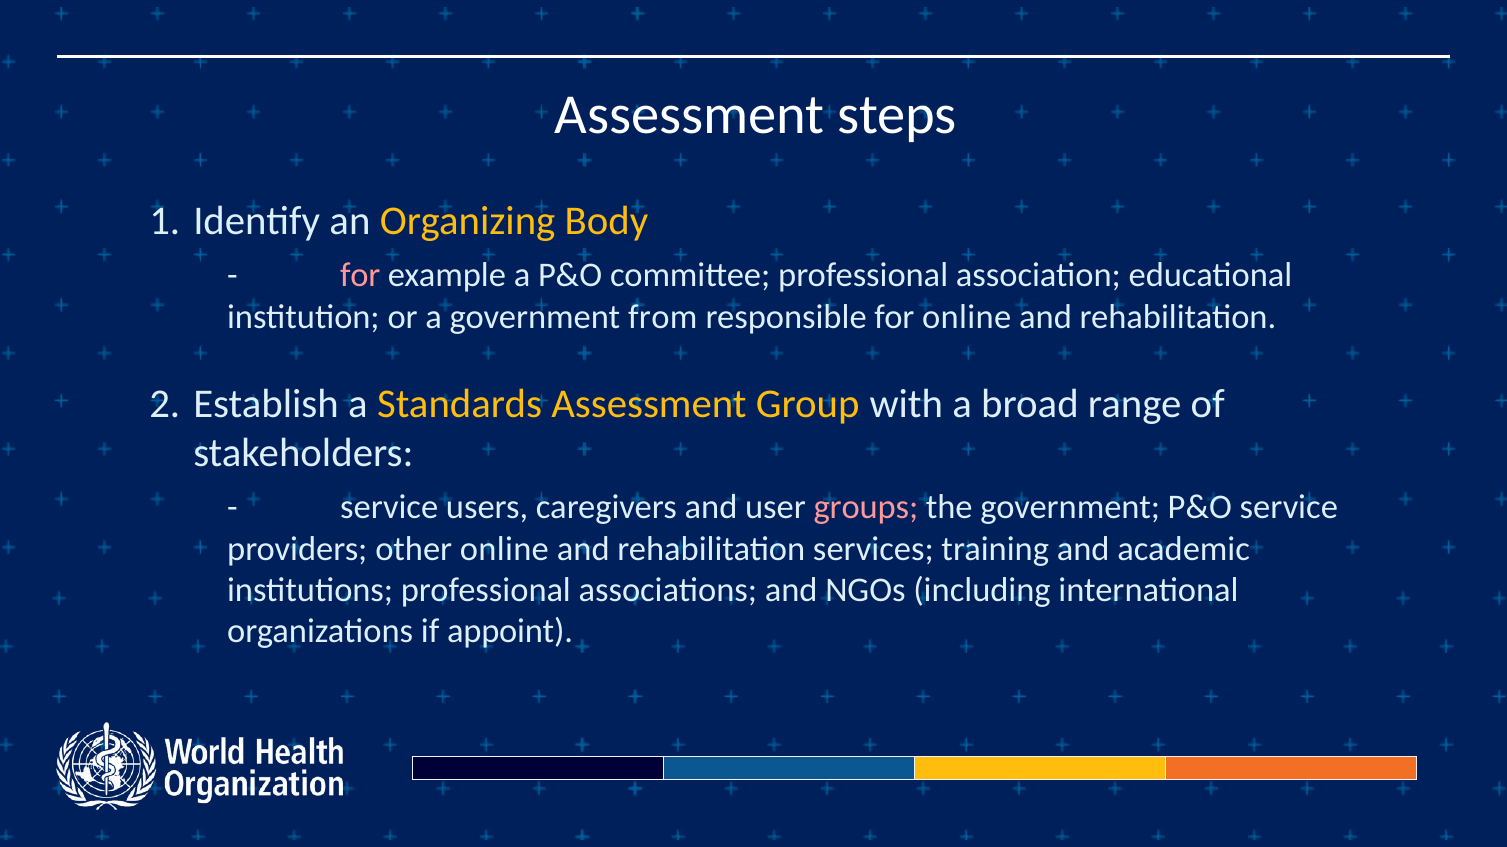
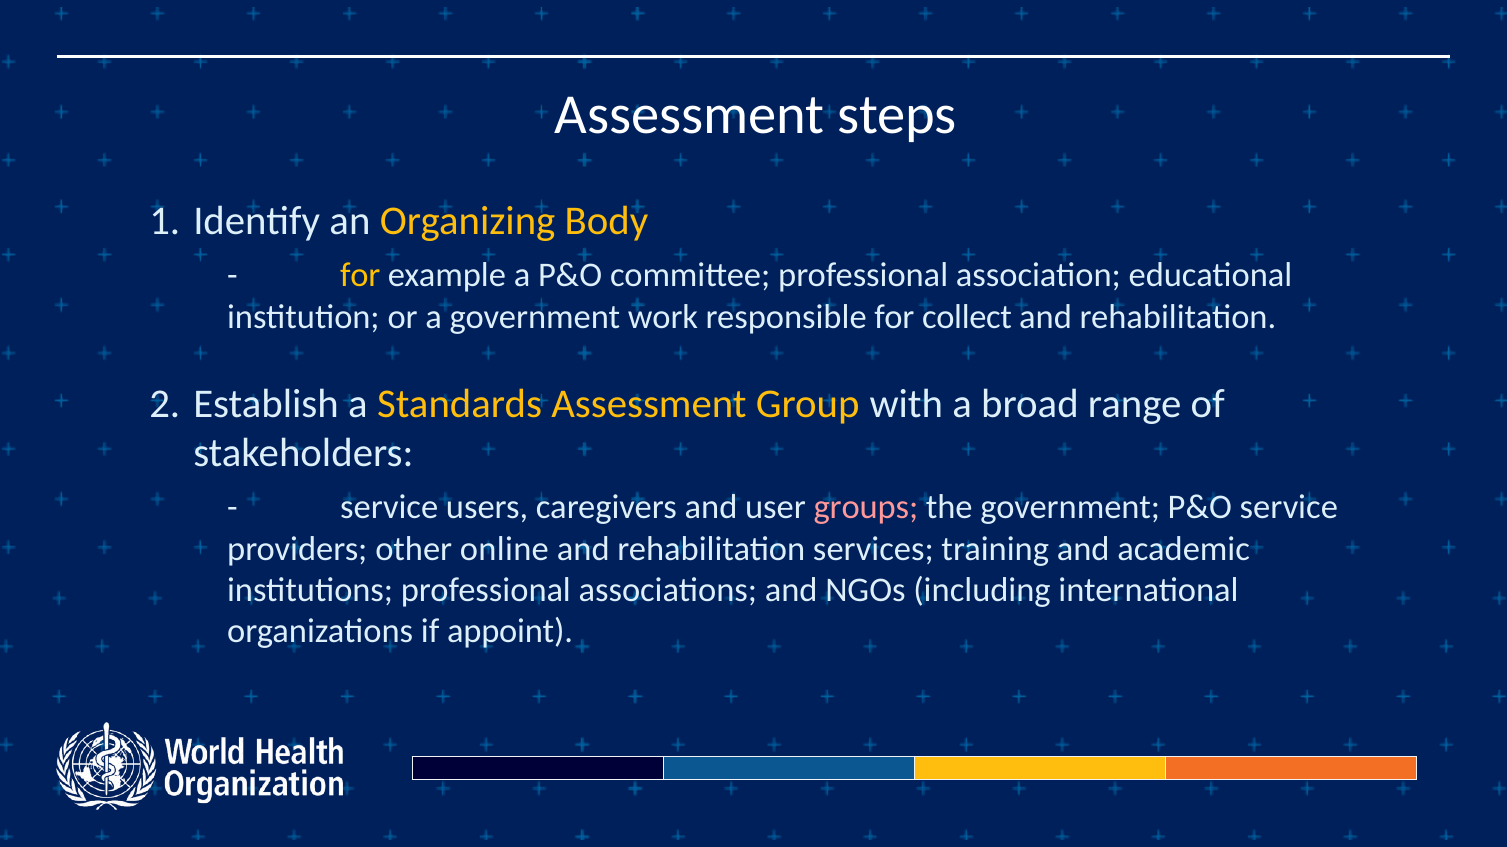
for colour: pink -> yellow (360, 275)
from: from -> work (663, 317)
for online: online -> collect (967, 317)
